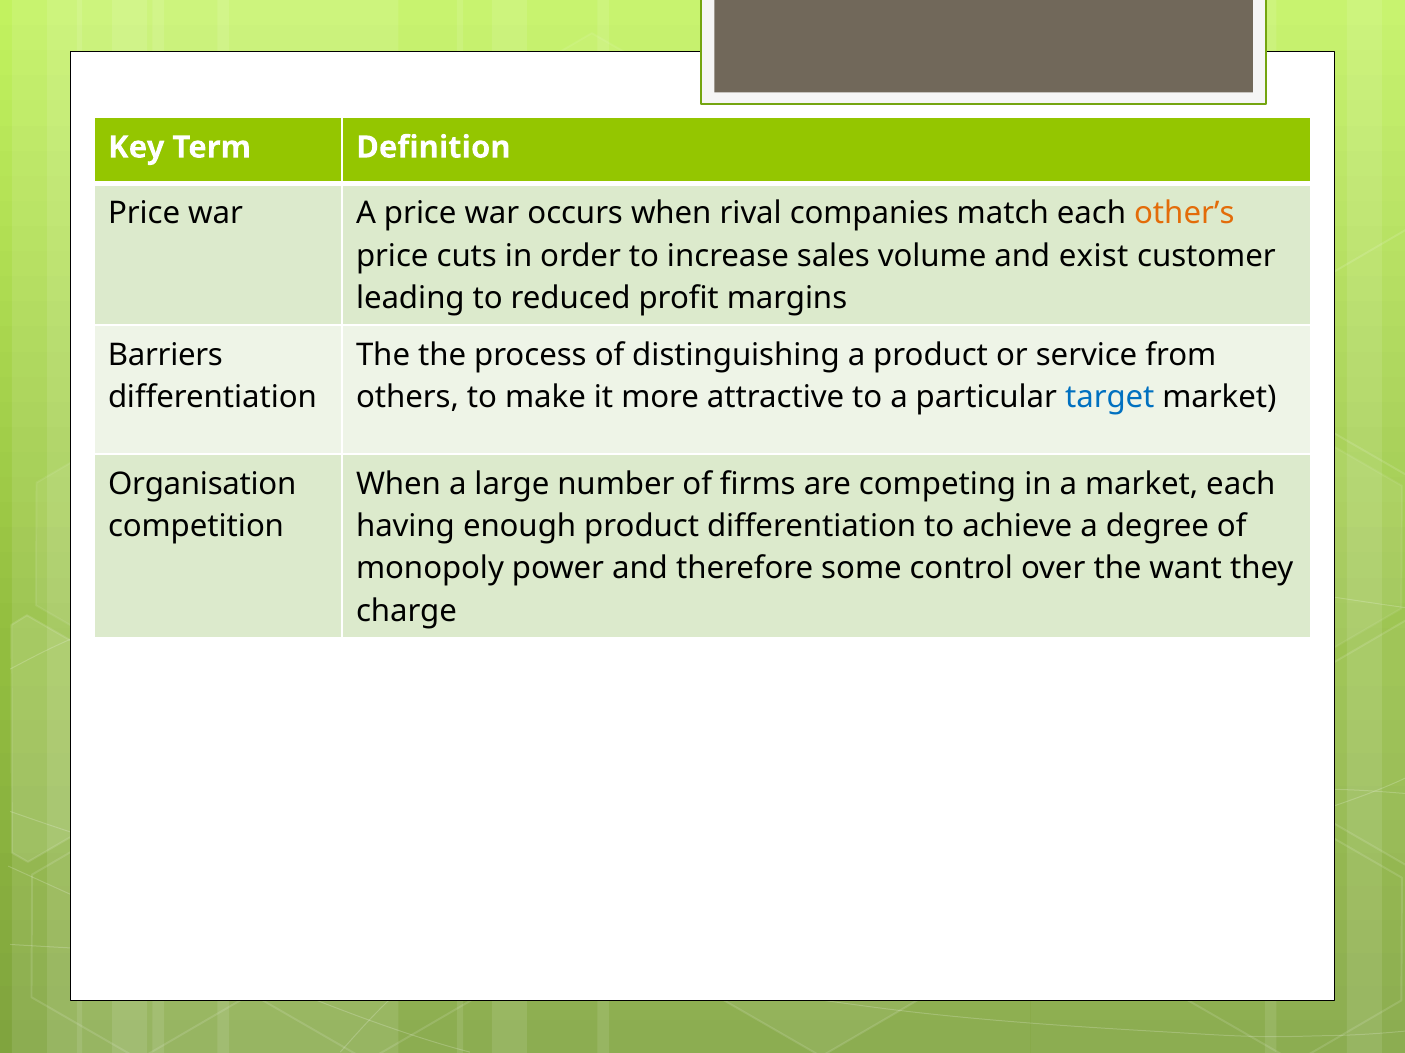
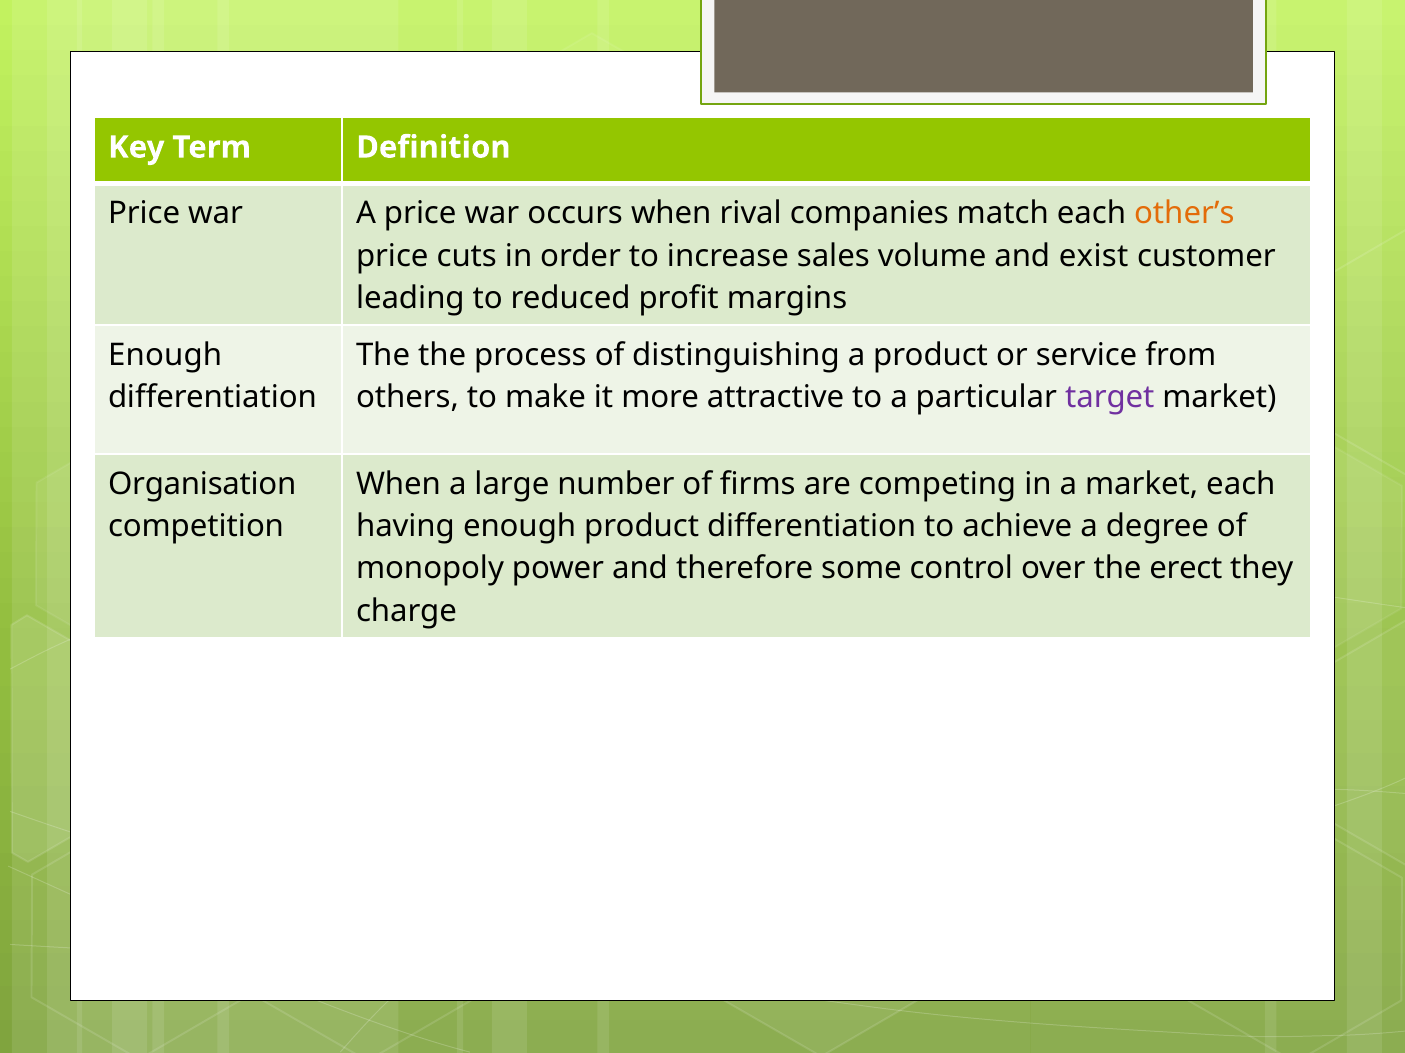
Barriers: Barriers -> Enough (165, 355)
target colour: blue -> purple (1110, 397)
want: want -> erect (1186, 569)
